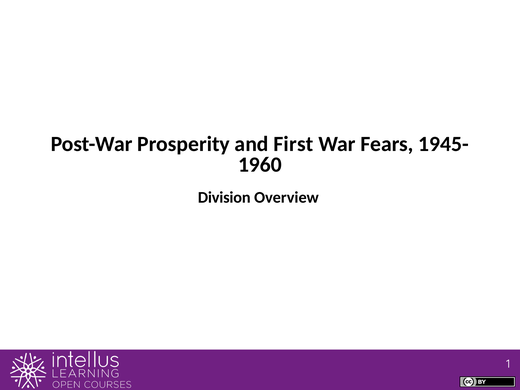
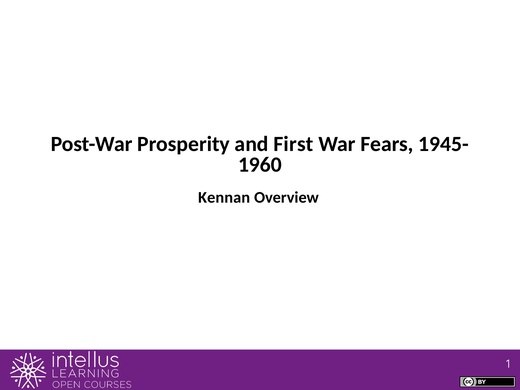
Division: Division -> Kennan (224, 198)
